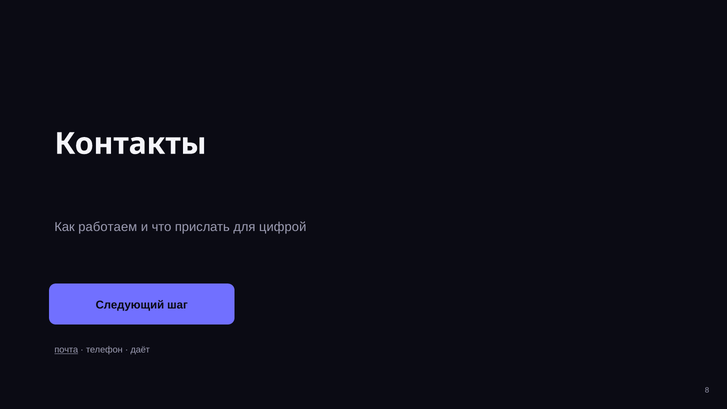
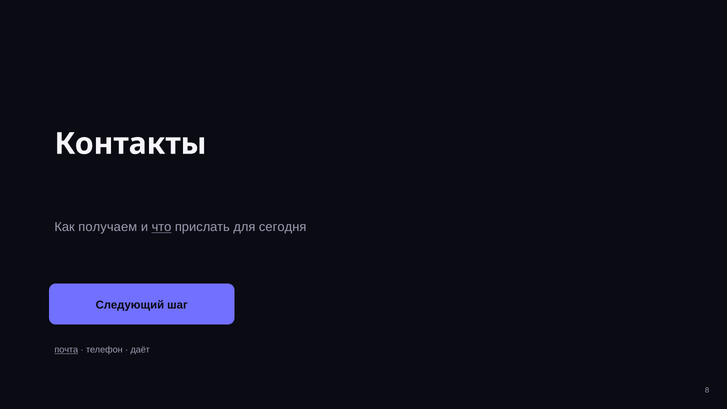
работаем: работаем -> получаем (108, 227)
что underline: none -> present (162, 227)
цифрой: цифрой -> сегодня (283, 227)
